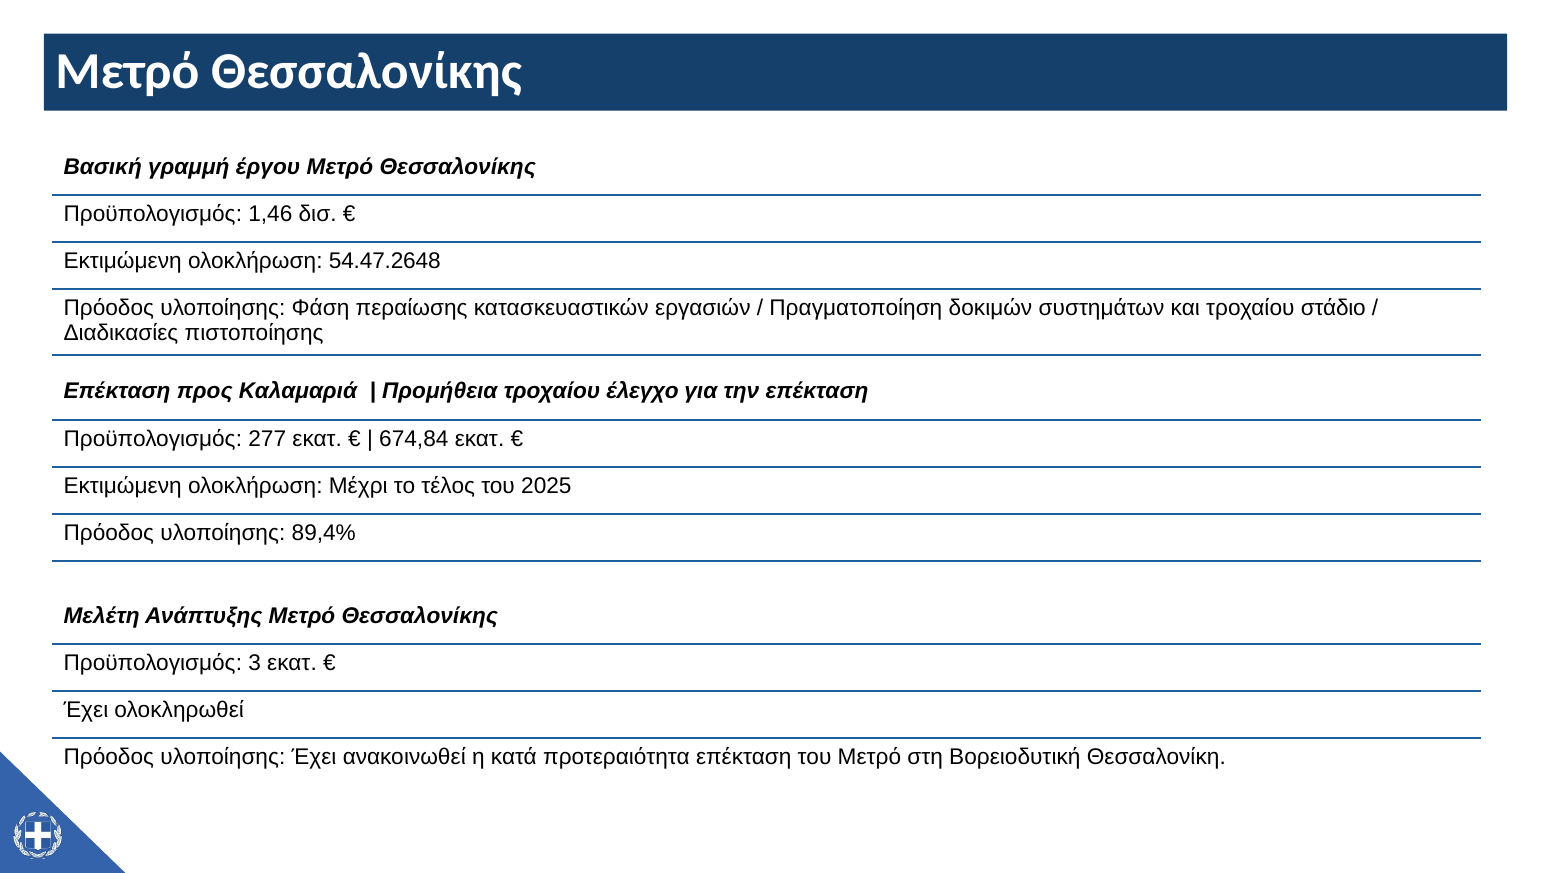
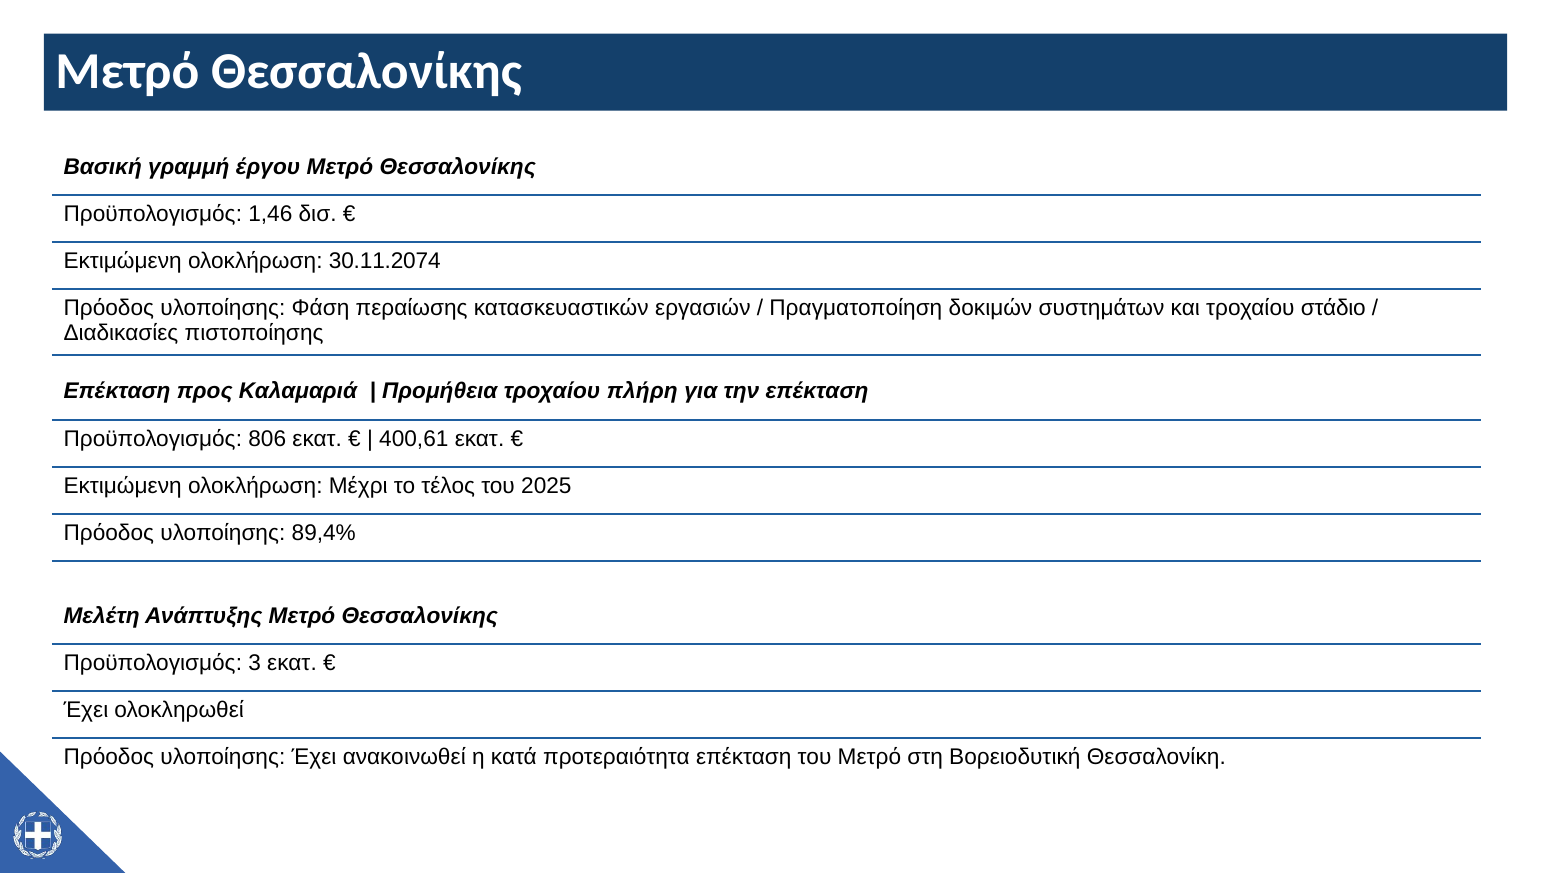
54.47.2648: 54.47.2648 -> 30.11.2074 (385, 261)
έλεγχο: έλεγχο -> πλήρη (642, 391)
277: 277 -> 806 (267, 438)
674,84: 674,84 -> 400,61 (414, 438)
